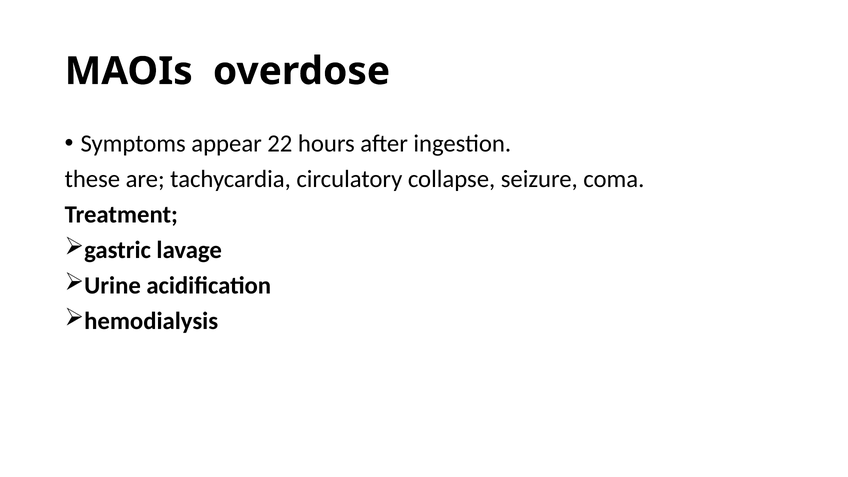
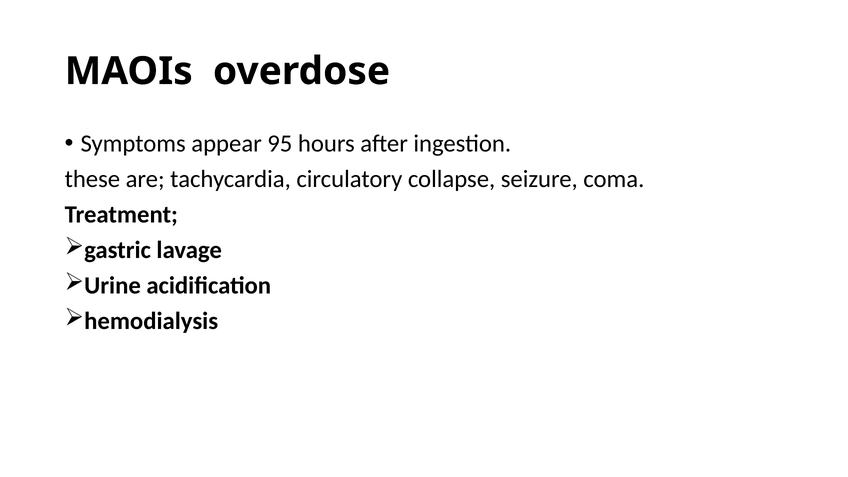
22: 22 -> 95 (280, 143)
